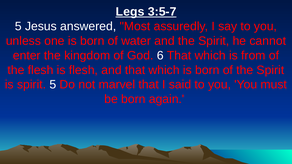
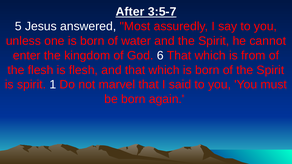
Legs: Legs -> After (130, 12)
spirit 5: 5 -> 1 (53, 85)
